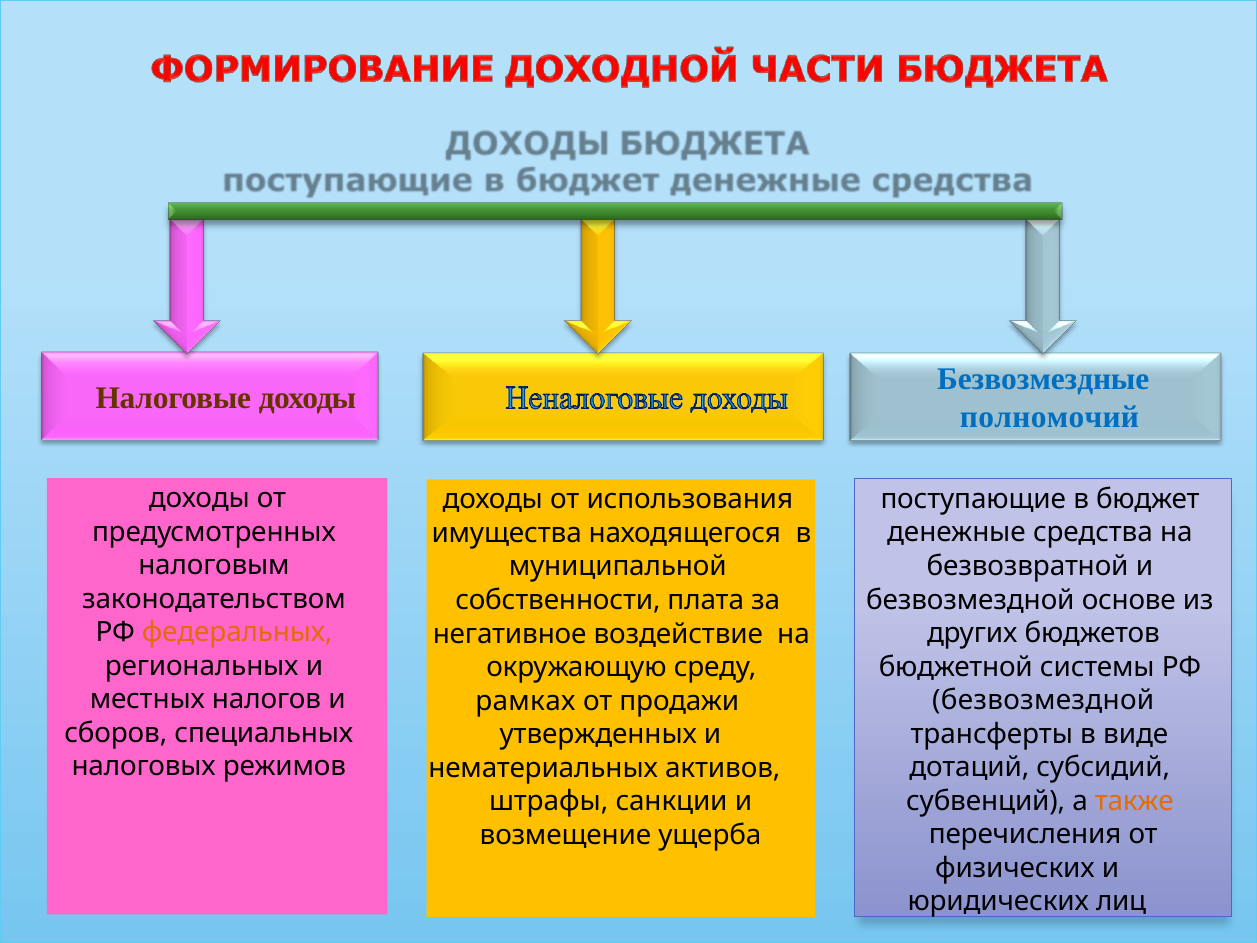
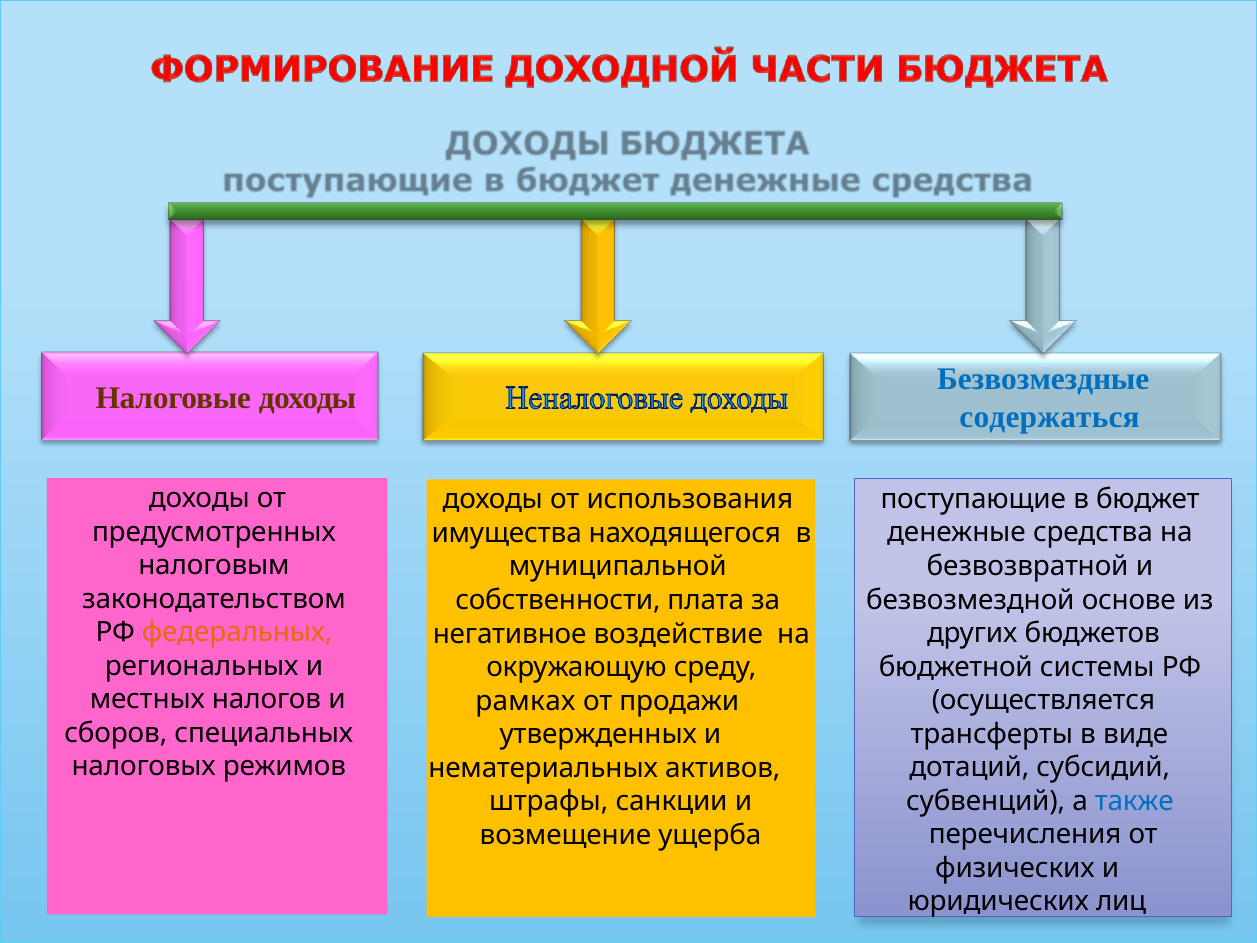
полномочий: полномочий -> содержаться (1050, 417)
безвозмездной: безвозмездной -> осуществляется (1043, 700)
также colour: orange -> blue (1134, 801)
